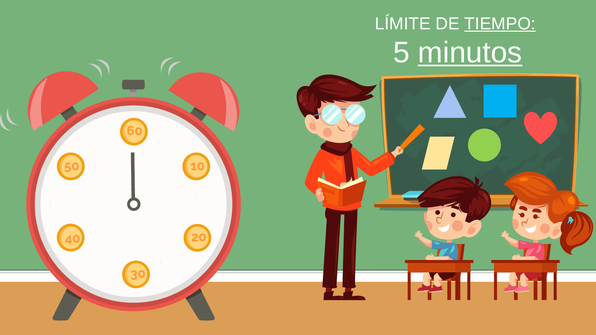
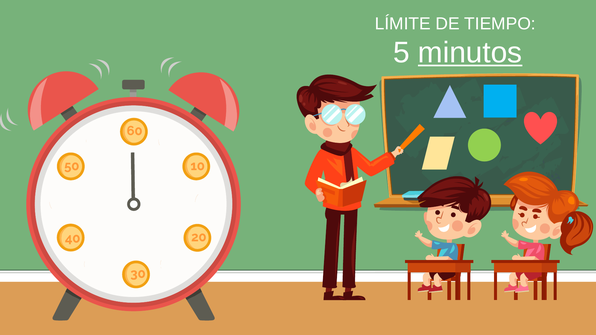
TIEMPO underline: present -> none (500, 24)
